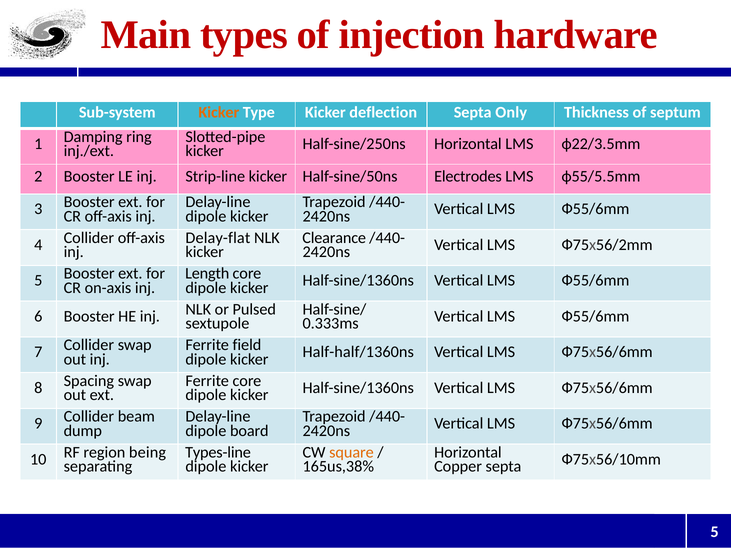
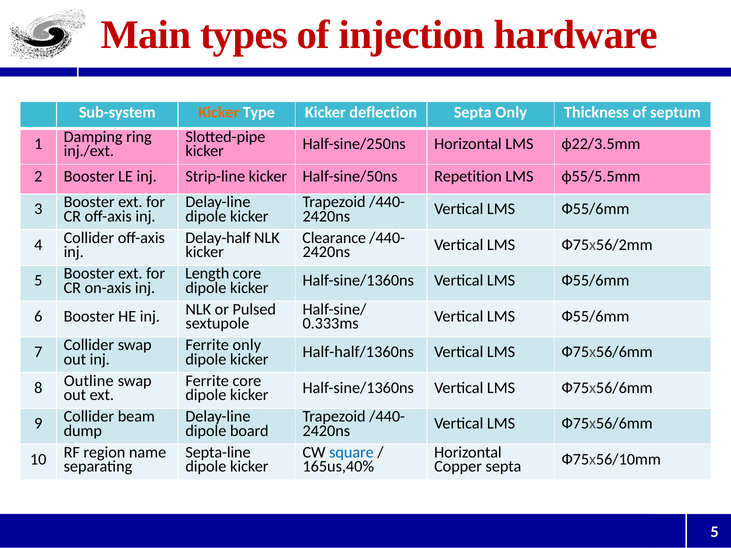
Electrodes: Electrodes -> Repetition (468, 177)
Delay-flat: Delay-flat -> Delay-half (218, 238)
Ferrite field: field -> only (247, 345)
Spacing: Spacing -> Outline (89, 381)
Types-line: Types-line -> Septa-line (218, 452)
square colour: orange -> blue (351, 452)
being: being -> name (148, 452)
165us,38%: 165us,38% -> 165us,40% (338, 467)
